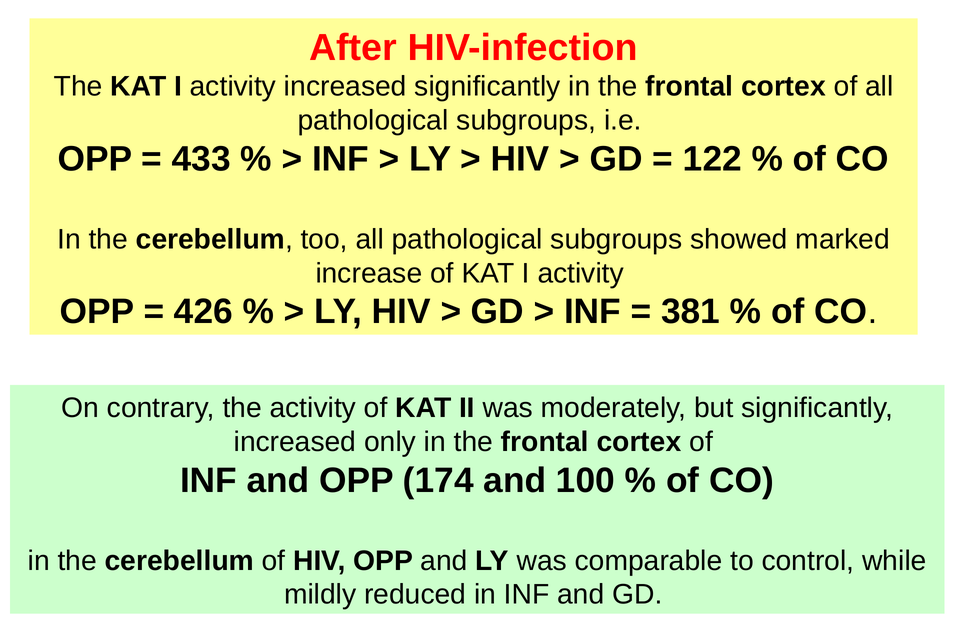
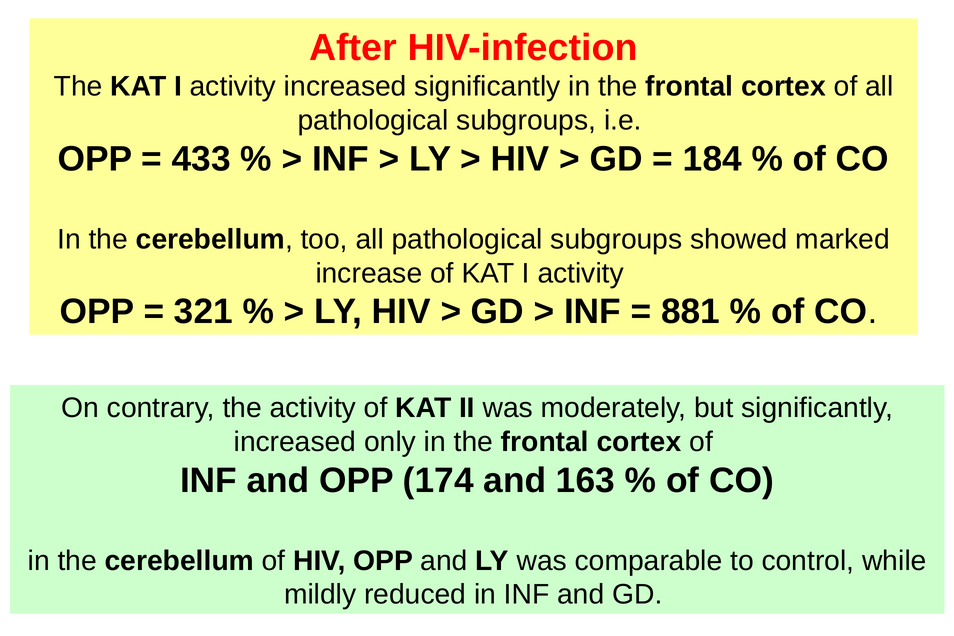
122: 122 -> 184 (712, 159)
426: 426 -> 321 (203, 312)
381: 381 -> 881 (691, 312)
100: 100 -> 163 (585, 481)
